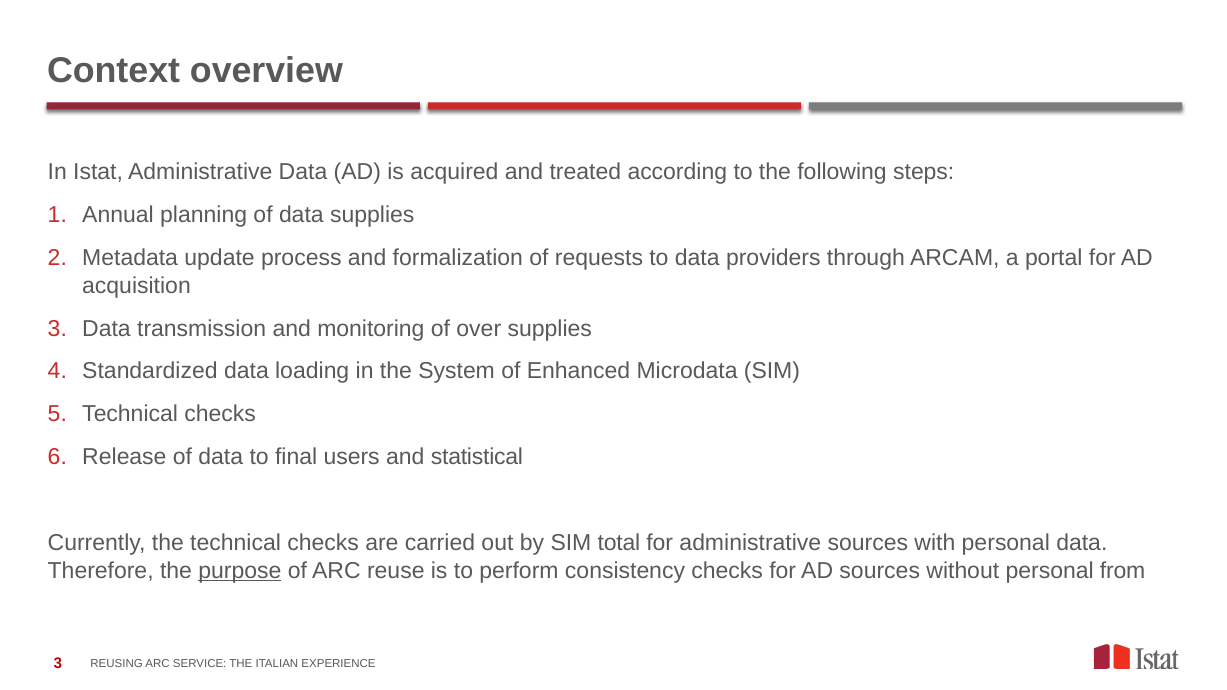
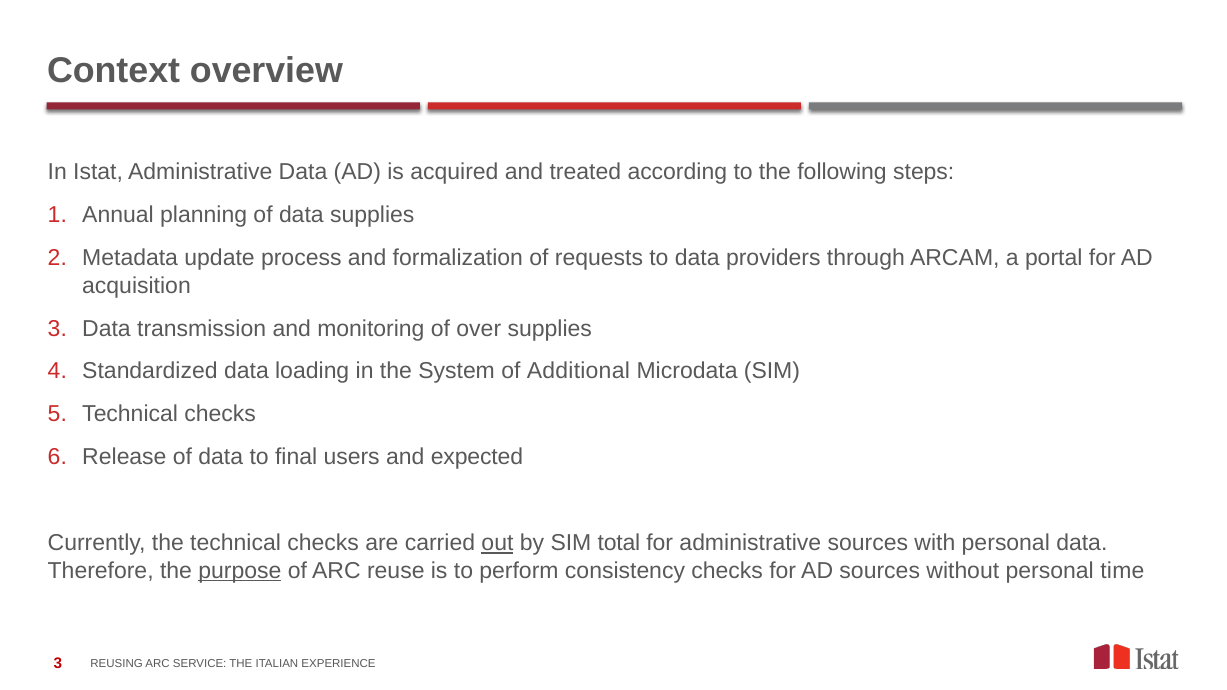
Enhanced: Enhanced -> Additional (578, 371)
statistical: statistical -> expected (477, 457)
out underline: none -> present (497, 543)
from: from -> time (1122, 571)
